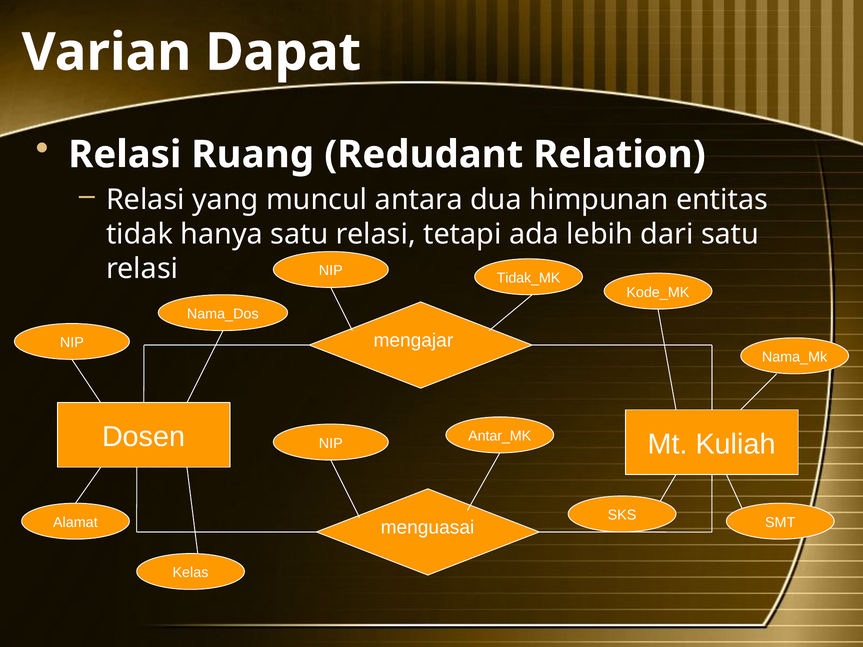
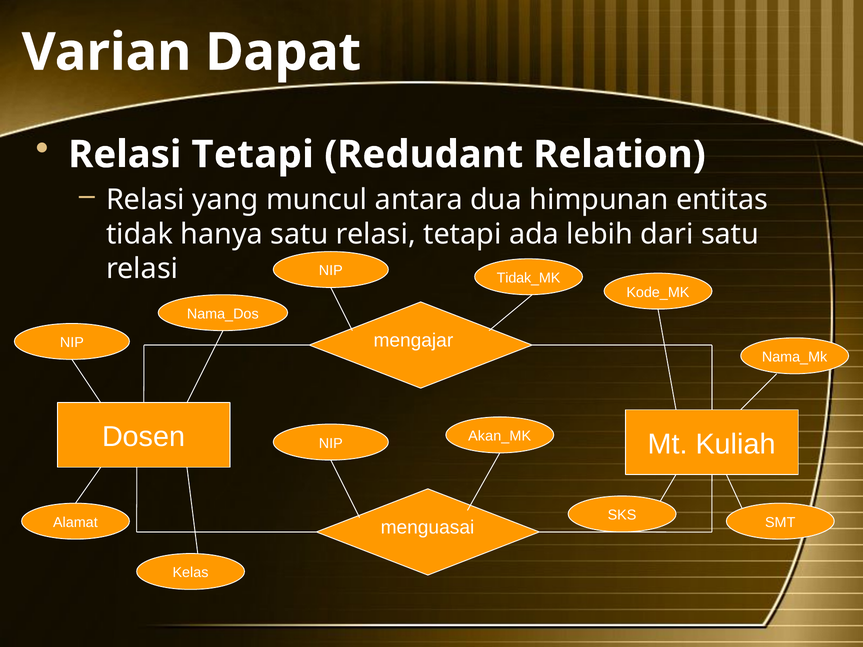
Ruang: Ruang -> Tetapi (253, 155)
Antar_MK: Antar_MK -> Akan_MK (500, 436)
